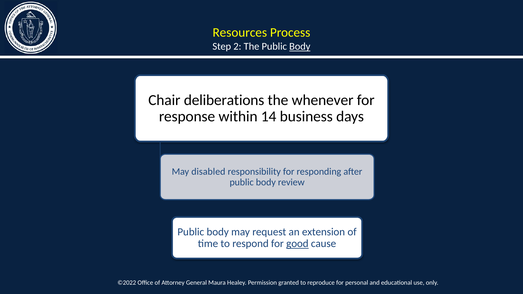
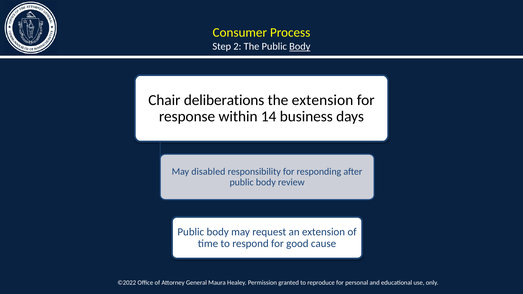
Resources: Resources -> Consumer (240, 33)
the whenever: whenever -> extension (323, 100)
good underline: present -> none (297, 244)
